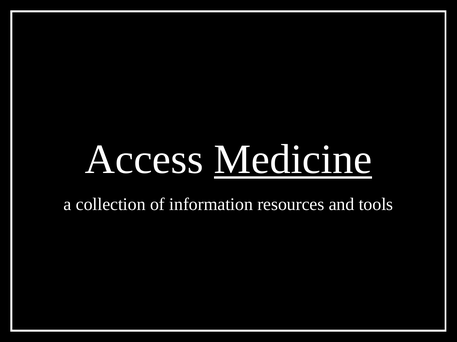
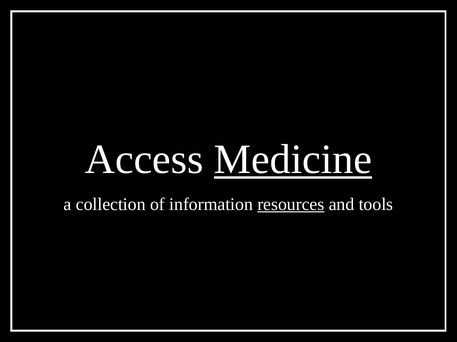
resources underline: none -> present (291, 205)
